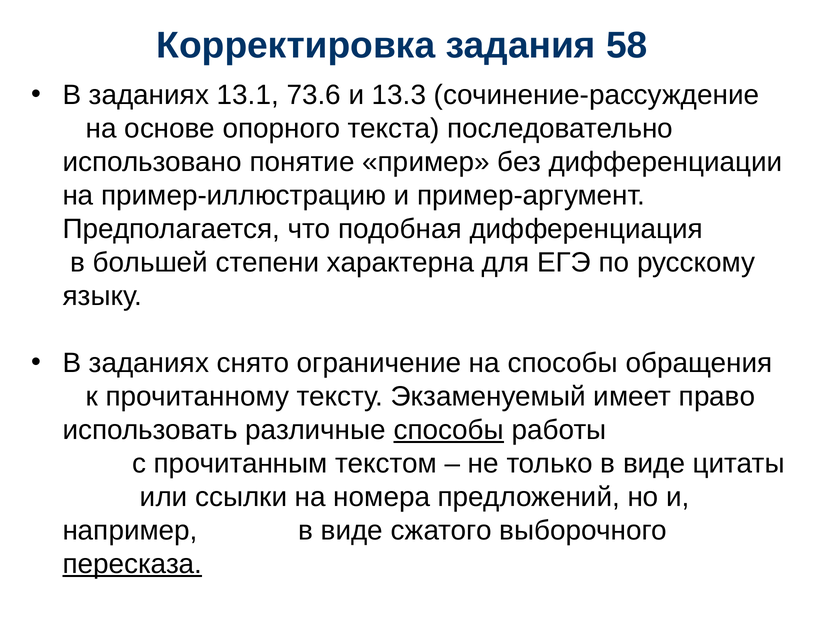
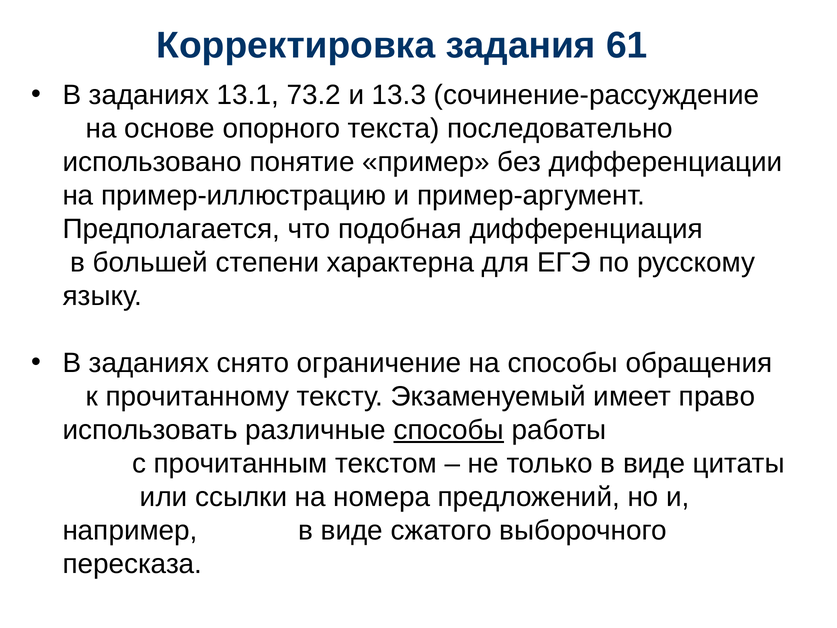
58: 58 -> 61 (627, 45)
73.6: 73.6 -> 73.2 (314, 95)
пересказа underline: present -> none (132, 564)
